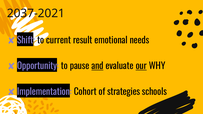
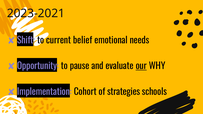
2037-2021: 2037-2021 -> 2023-2021 (36, 13)
result: result -> belief (83, 40)
and underline: present -> none (97, 66)
